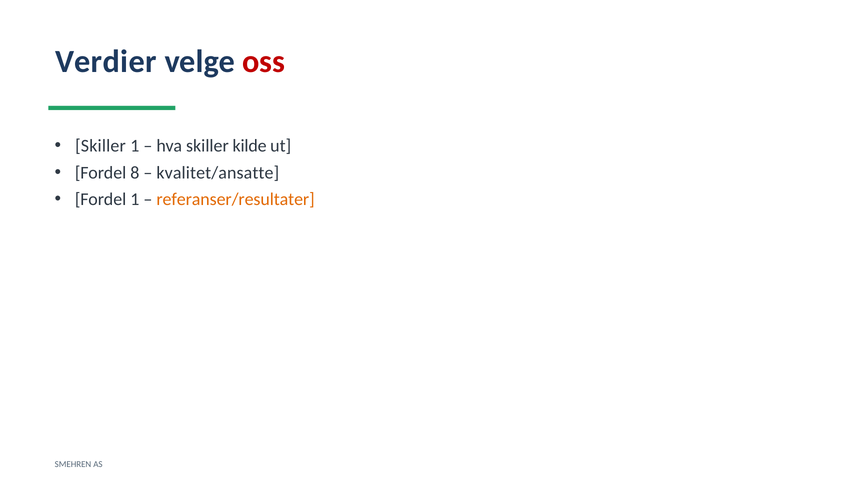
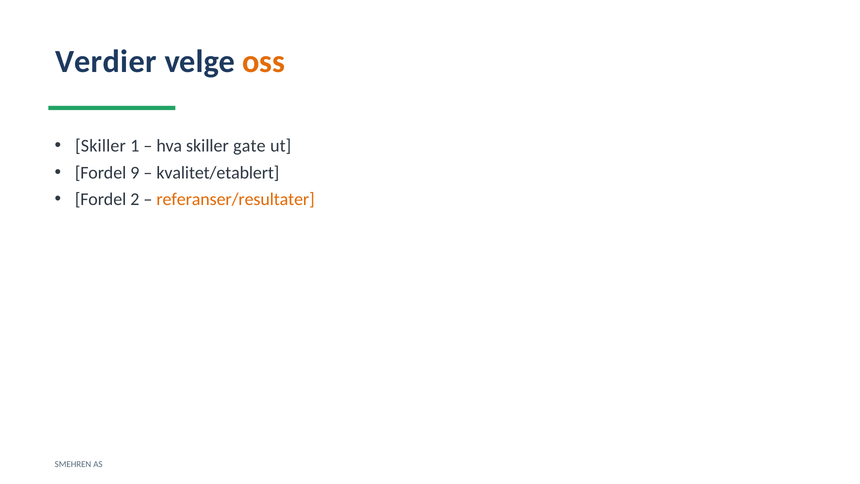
oss colour: red -> orange (264, 61)
kilde: kilde -> gate (249, 146)
8: 8 -> 9 (135, 173)
kvalitet/ansatte: kvalitet/ansatte -> kvalitet/etablert (218, 173)
Fordel 1: 1 -> 2 (135, 199)
